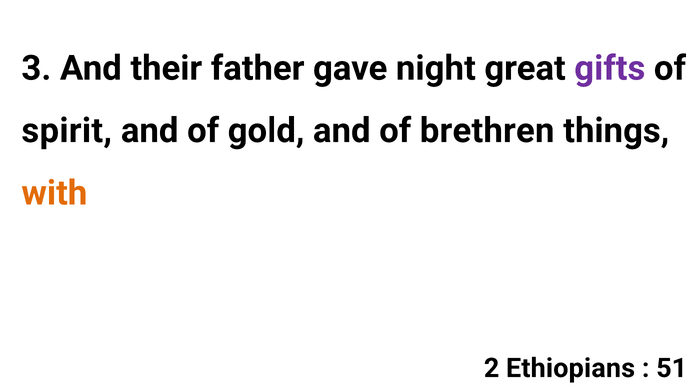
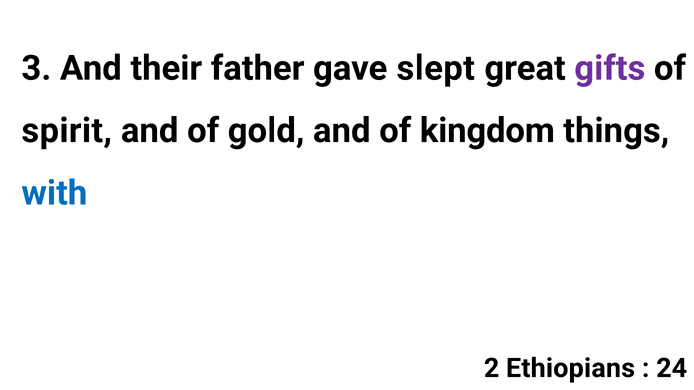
night: night -> slept (436, 68)
brethren: brethren -> kingdom (487, 131)
with colour: orange -> blue (54, 193)
51: 51 -> 24 (672, 369)
